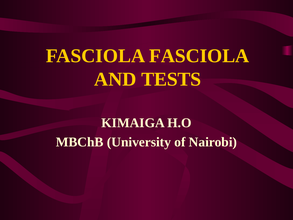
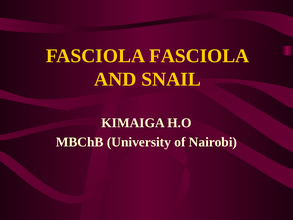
TESTS: TESTS -> SNAIL (171, 79)
